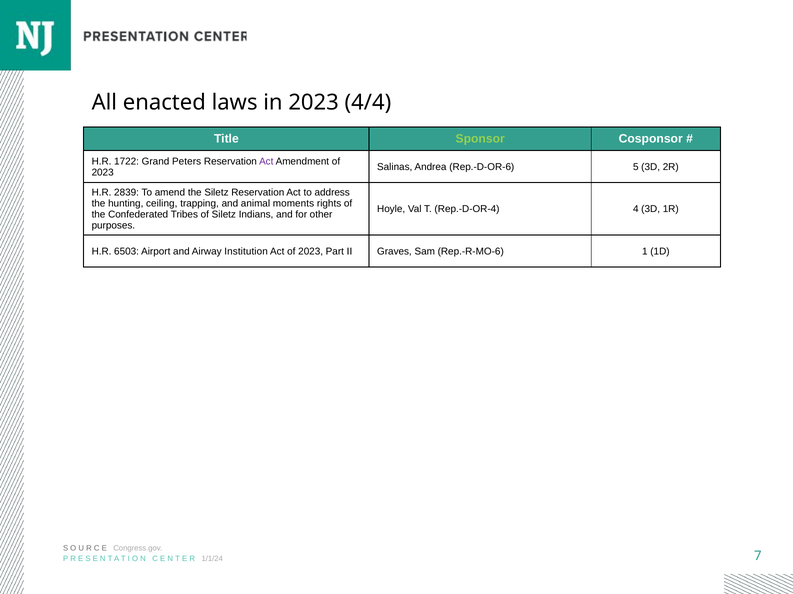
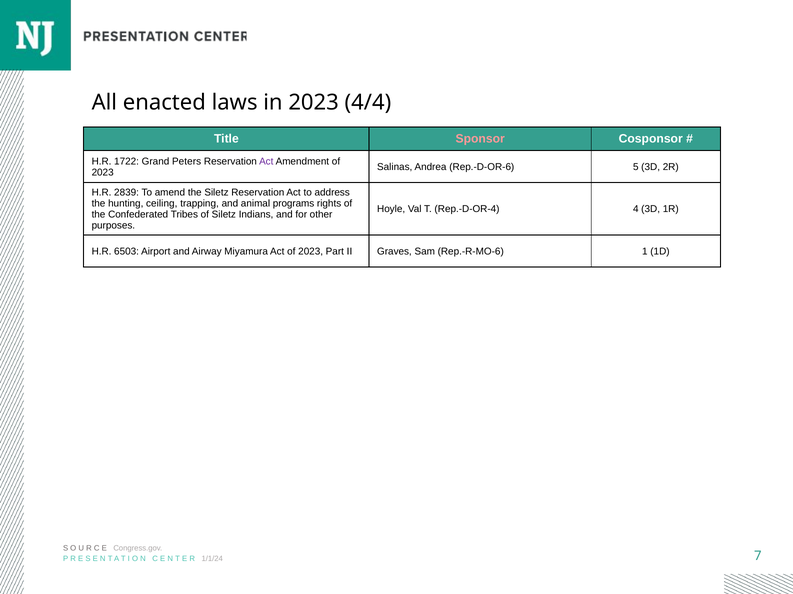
Sponsor colour: light green -> pink (480, 139)
moments: moments -> programs (294, 204)
Institution: Institution -> Miyamura (246, 252)
